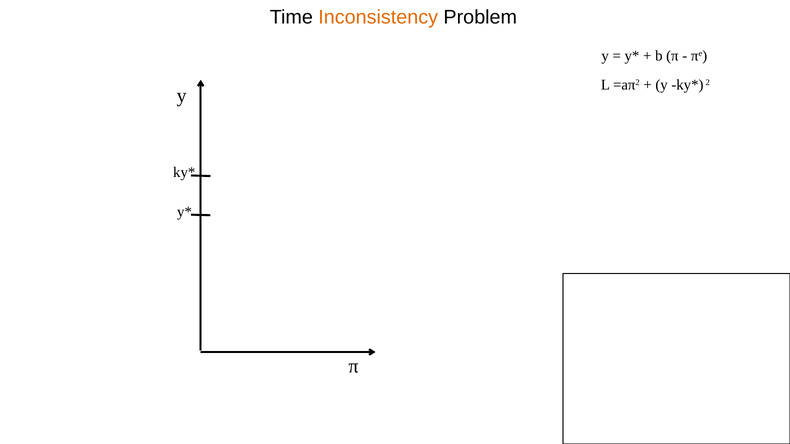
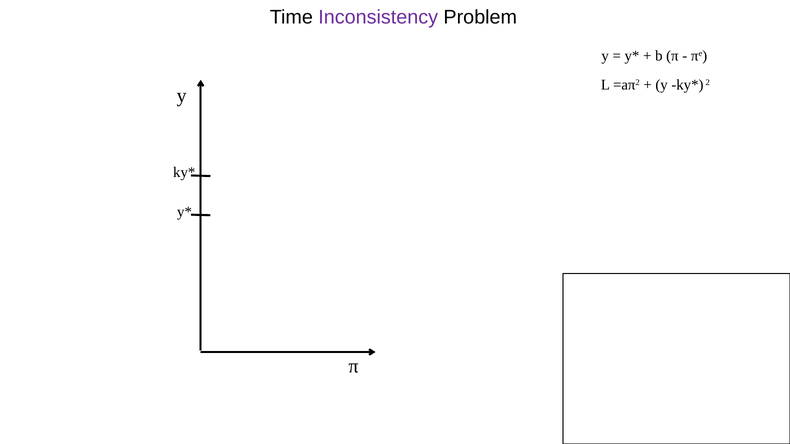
Inconsistency colour: orange -> purple (378, 17)
